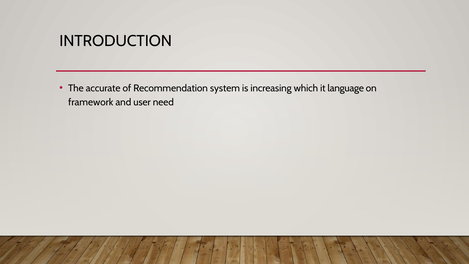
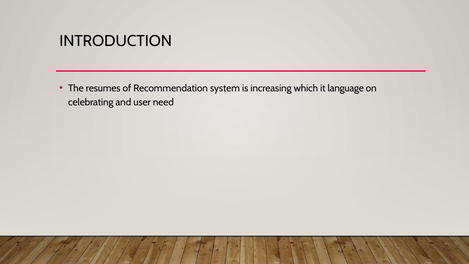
accurate: accurate -> resumes (103, 88)
framework: framework -> celebrating (91, 102)
